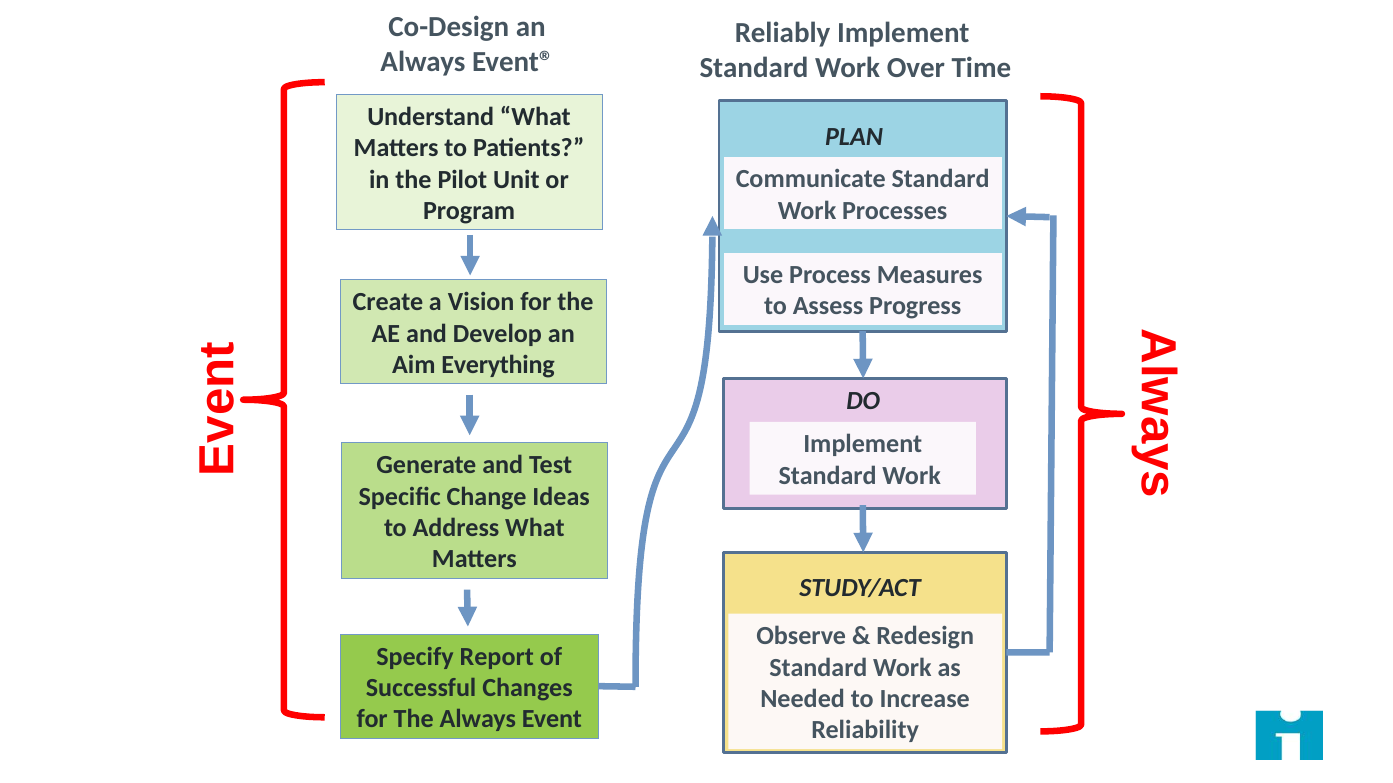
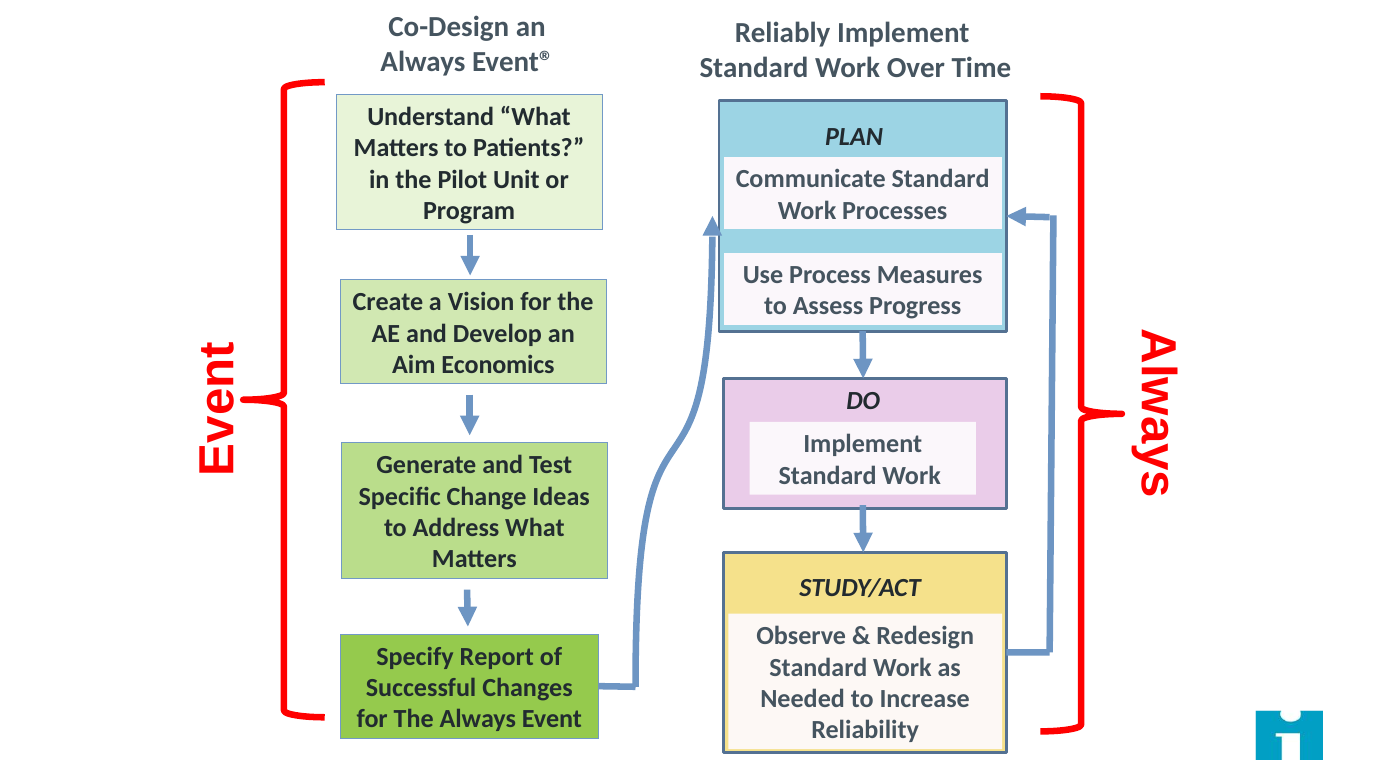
Everything: Everything -> Economics (498, 365)
